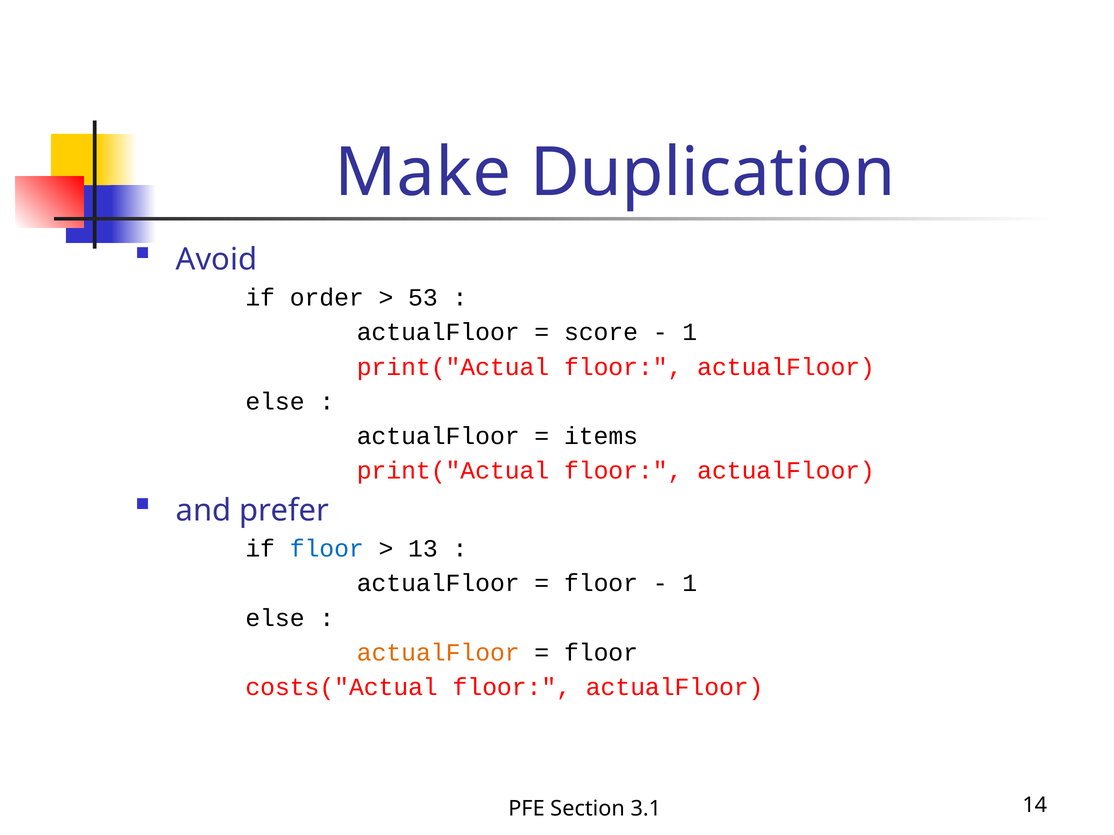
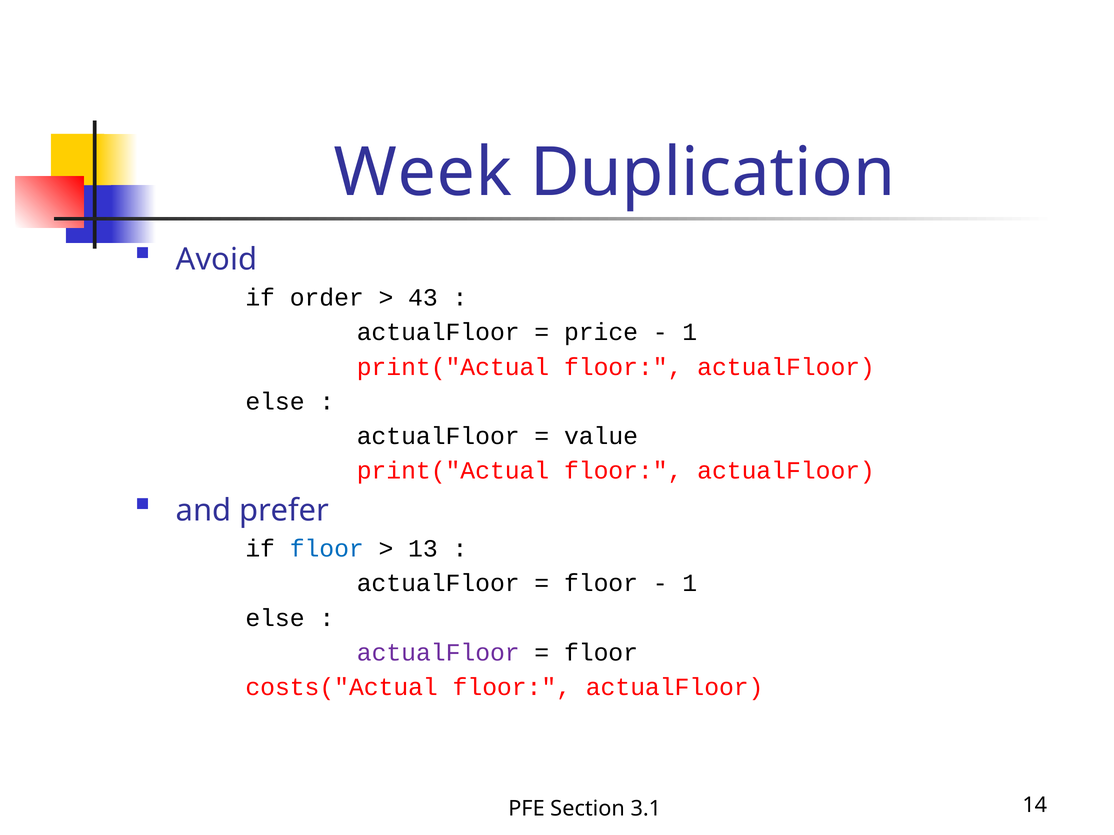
Make: Make -> Week (423, 173)
53: 53 -> 43 (423, 298)
score: score -> price (601, 332)
items: items -> value (601, 436)
actualFloor colour: orange -> purple (438, 653)
